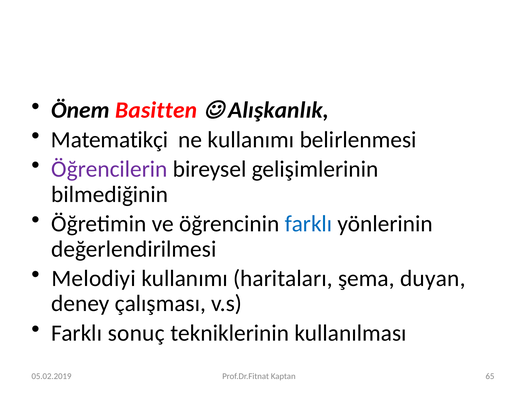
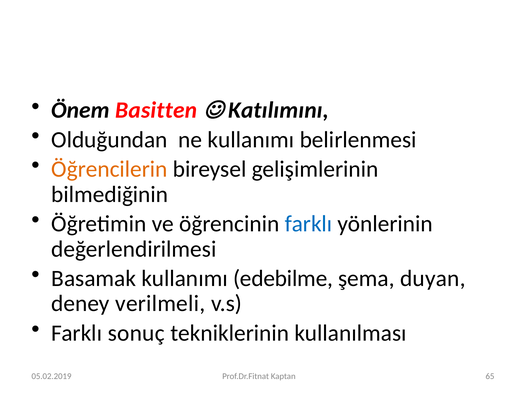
Alışkanlık: Alışkanlık -> Katılımını (278, 110)
Matematikçi: Matematikçi -> Olduğundan (109, 140)
Öğrencilerin colour: purple -> orange (109, 169)
Melodiyi: Melodiyi -> Basamak (94, 279)
haritaları: haritaları -> edebilme (283, 279)
çalışması: çalışması -> verilmeli (160, 304)
